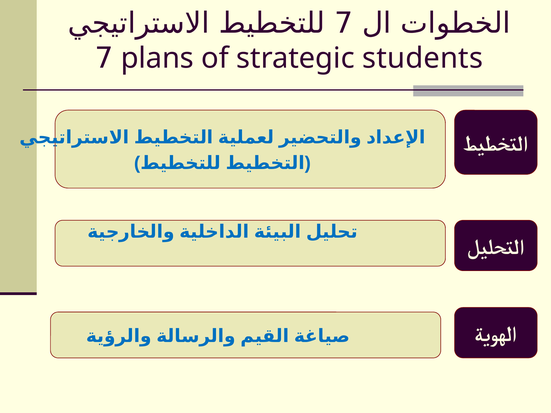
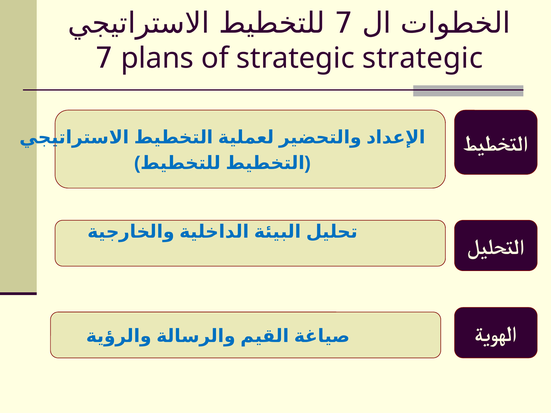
strategic students: students -> strategic (423, 58)
